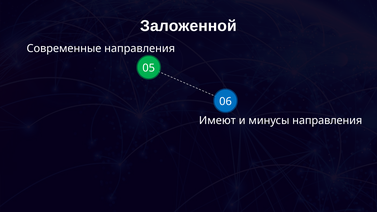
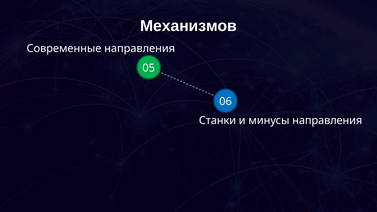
Заложенной: Заложенной -> Механизмов (189, 26)
Имеют: Имеют -> Станки (217, 121)
